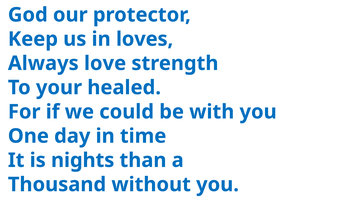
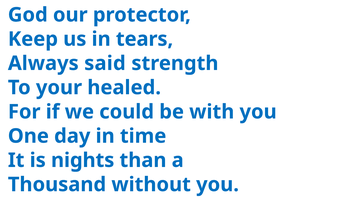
loves: loves -> tears (145, 39)
love: love -> said (105, 63)
